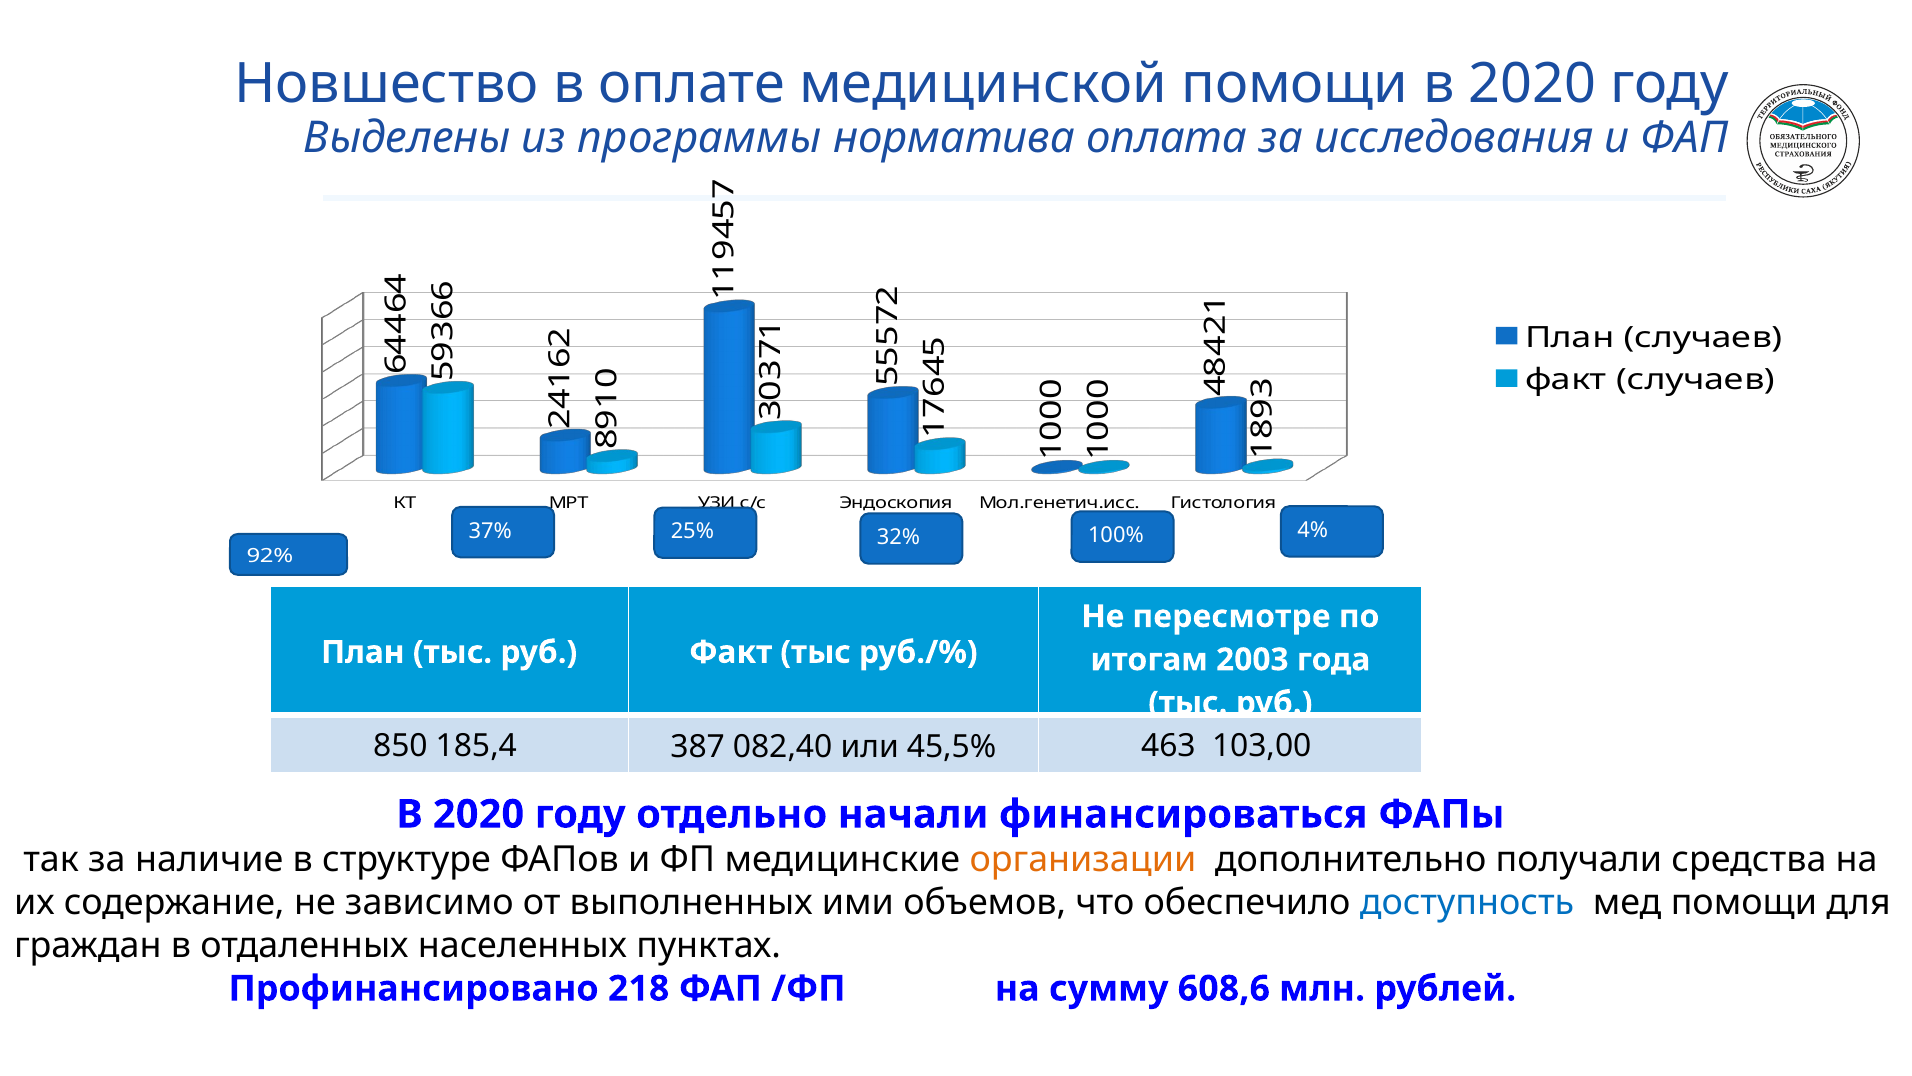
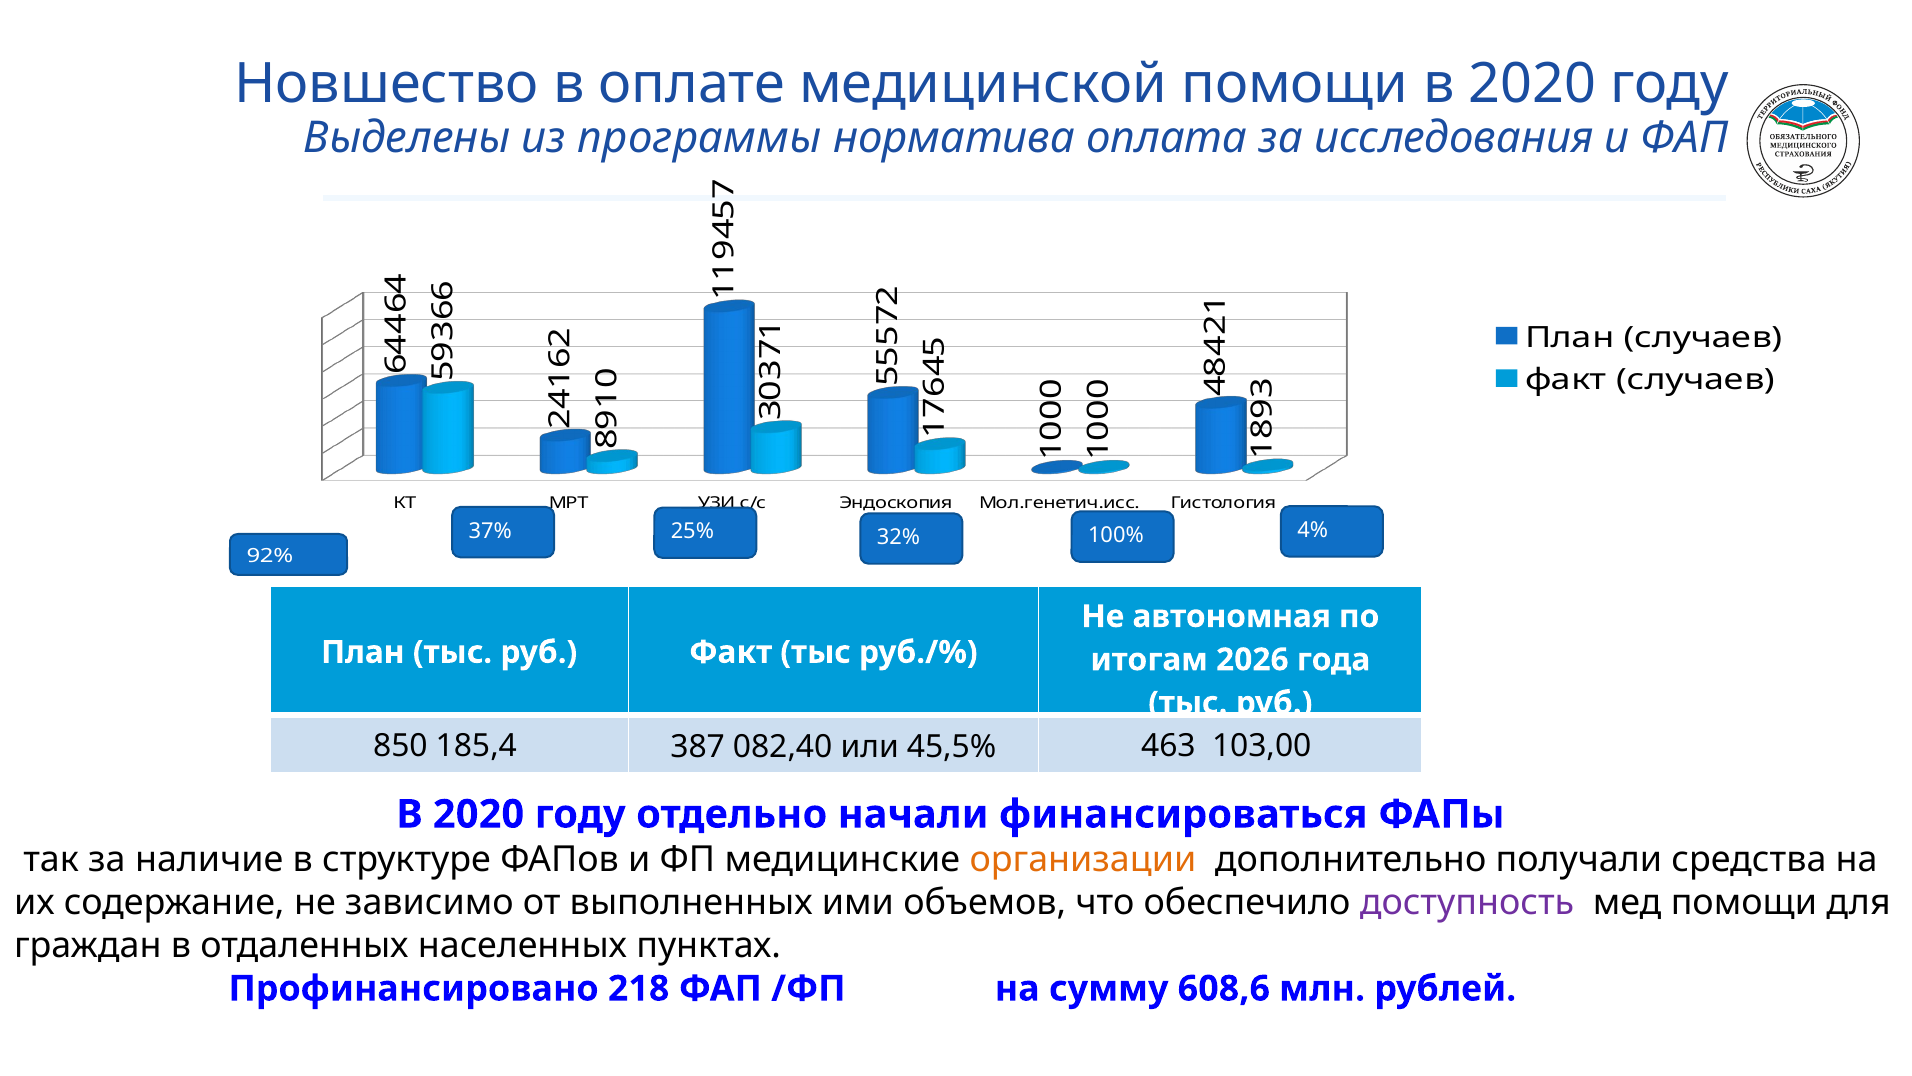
пересмотре: пересмотре -> автономная (1232, 616)
2003: 2003 -> 2026 (1252, 659)
доступность colour: blue -> purple (1467, 902)
